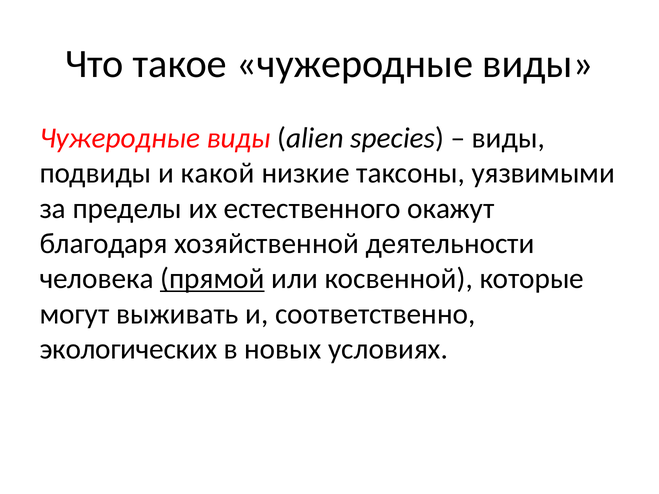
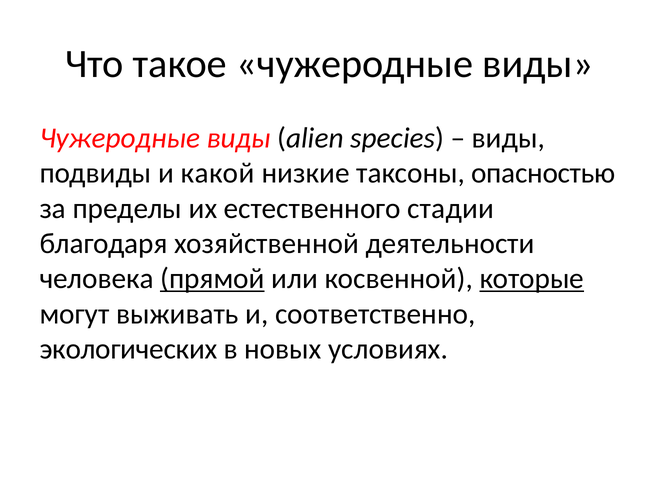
уязвимыми: уязвимыми -> опасностью (543, 173)
окажут: окажут -> стадии (451, 209)
которые underline: none -> present (532, 279)
